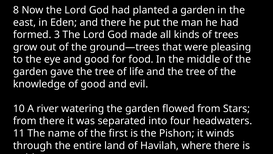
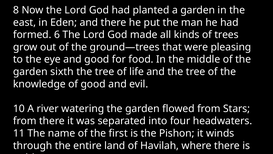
3: 3 -> 6 (57, 35)
gave: gave -> sixth (62, 72)
